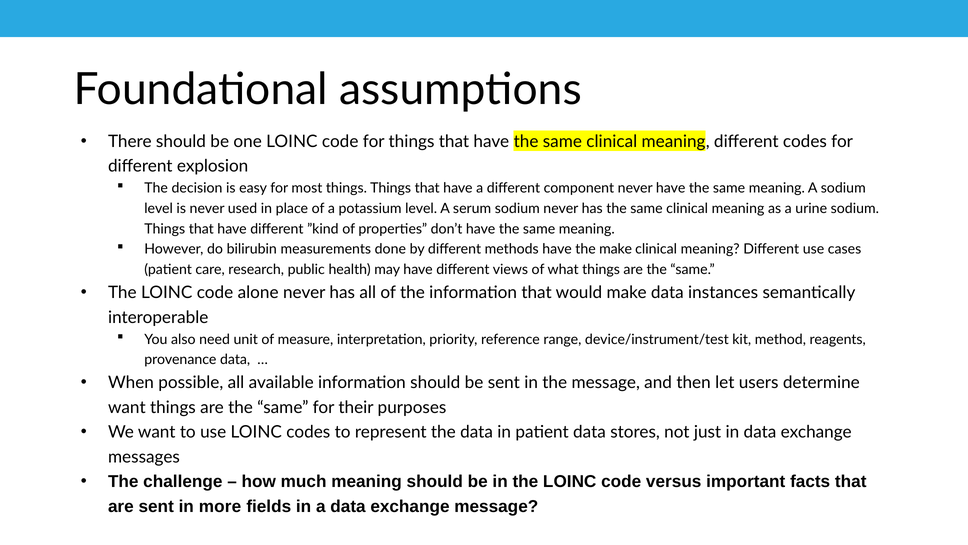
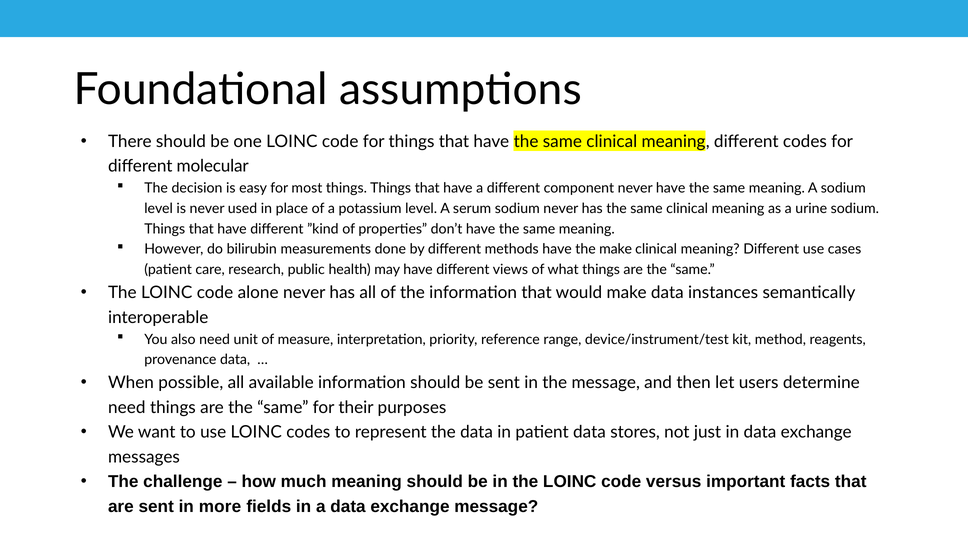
explosion: explosion -> molecular (213, 166)
want: want -> need (127, 407)
